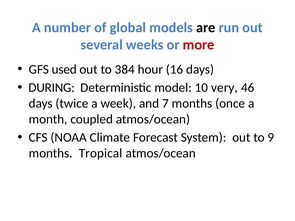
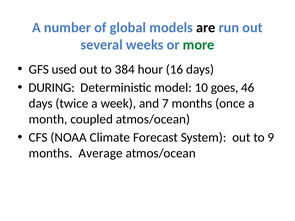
more colour: red -> green (199, 45)
very: very -> goes (225, 88)
Tropical: Tropical -> Average (101, 153)
